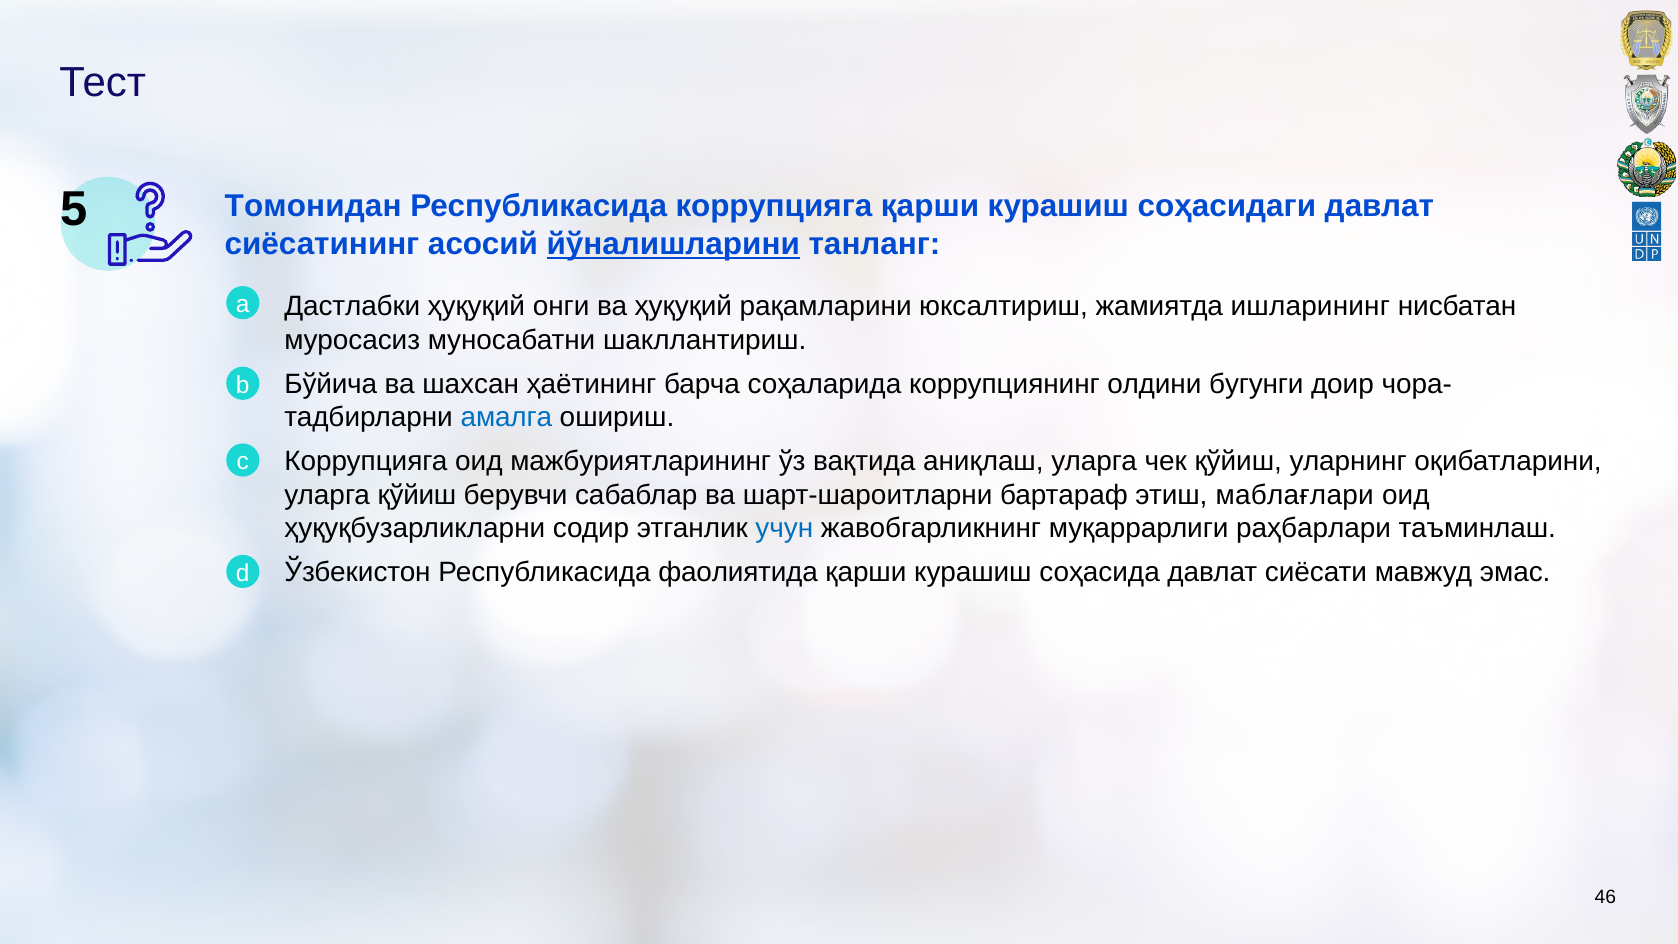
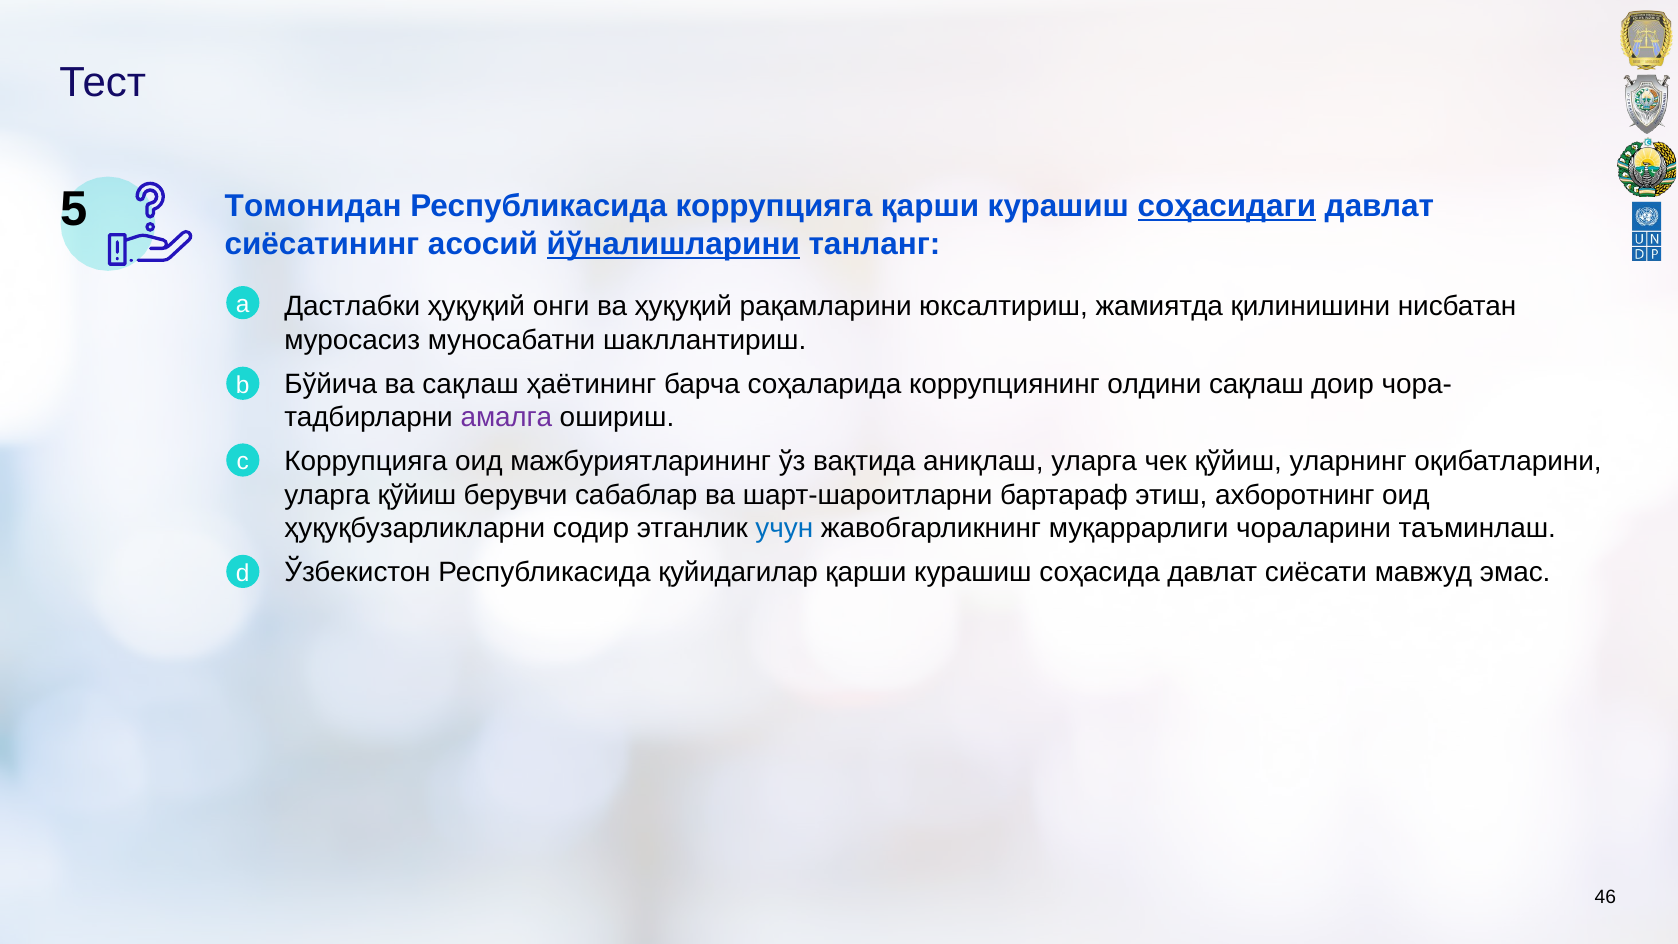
соҳасидаги underline: none -> present (1227, 206)
ишларининг: ишларининг -> қилинишини (1310, 306)
ва шахсан: шахсан -> сақлаш (471, 384)
олдини бугунги: бугунги -> сақлаш (1256, 384)
амалга colour: blue -> purple (506, 417)
маблағлари: маблағлари -> ахборотнинг (1295, 495)
раҳбарлари: раҳбарлари -> чораларини (1314, 529)
фаолиятида: фаолиятида -> қуйидагилар (738, 573)
